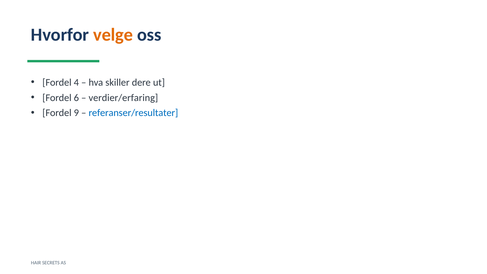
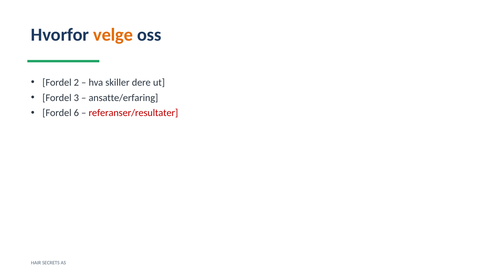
4: 4 -> 2 (76, 82)
6: 6 -> 3 (76, 98)
verdier/erfaring: verdier/erfaring -> ansatte/erfaring (123, 98)
9: 9 -> 6 (76, 113)
referanser/resultater colour: blue -> red (133, 113)
